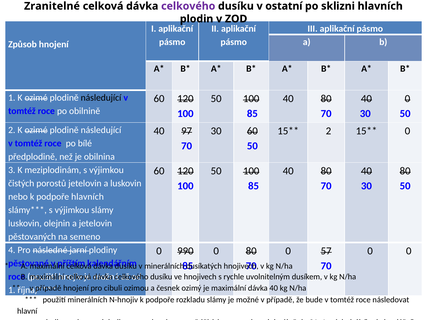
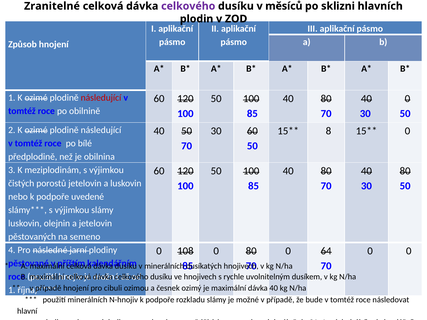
ostatní: ostatní -> měsíců (284, 6)
následující colour: black -> red (101, 98)
40 97: 97 -> 50 (187, 131)
2: 2 -> 8 (328, 131)
podpoře hlavních: hlavních -> uvedené (88, 197)
990: 990 -> 108 (185, 251)
57: 57 -> 64 (326, 251)
